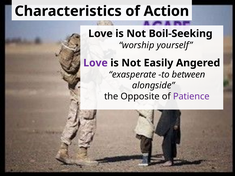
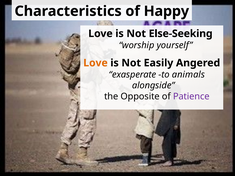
Action: Action -> Happy (166, 11)
Boil-Seeking: Boil-Seeking -> Else-Seeking (181, 34)
Love colour: purple -> orange (95, 63)
between: between -> animals (188, 75)
